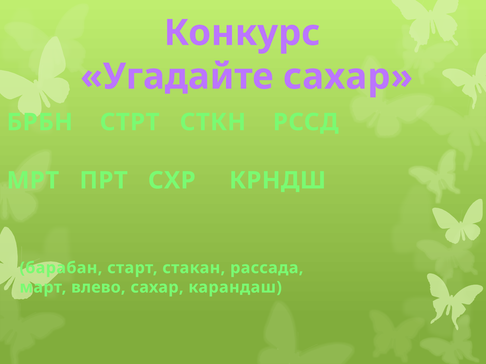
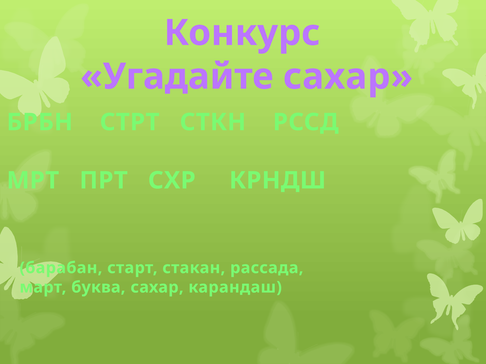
влево: влево -> буква (98, 288)
